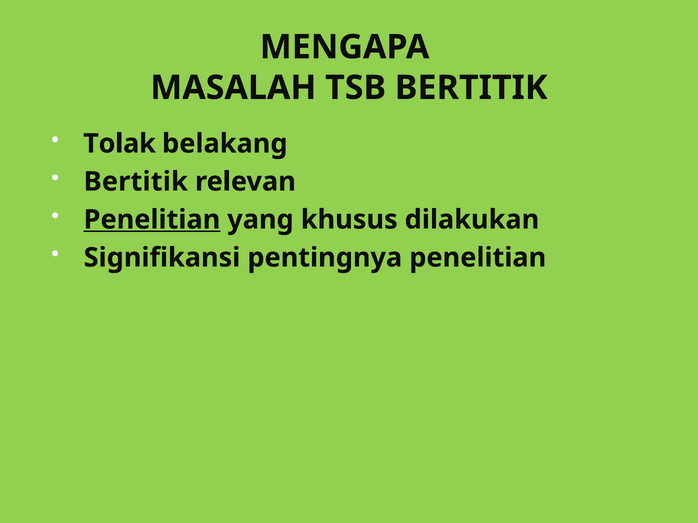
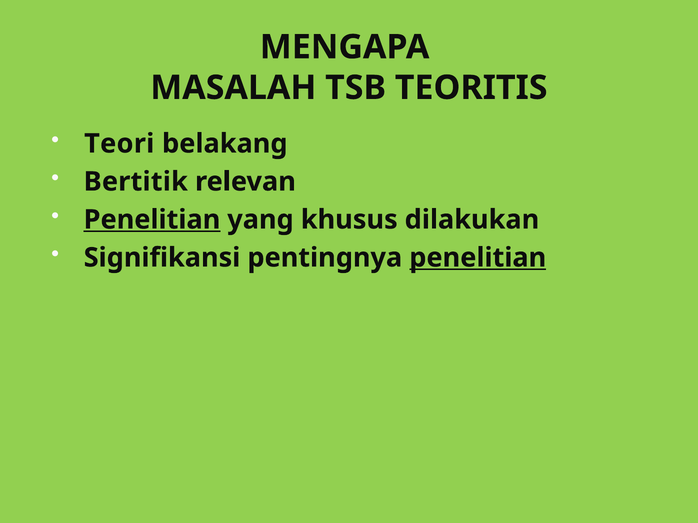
TSB BERTITIK: BERTITIK -> TEORITIS (471, 88)
Tolak: Tolak -> Teori (119, 144)
penelitian underline: none -> present (478, 258)
